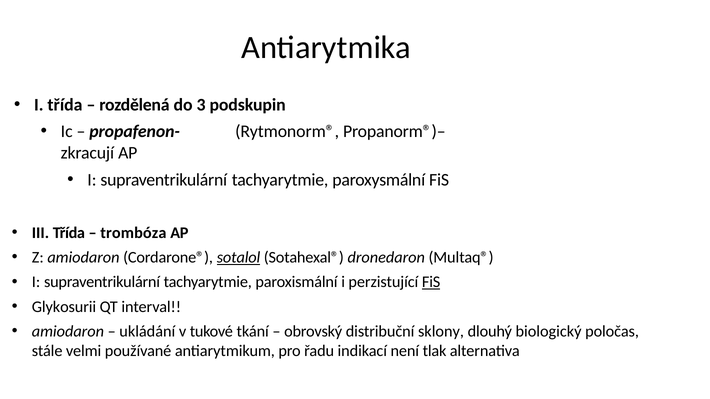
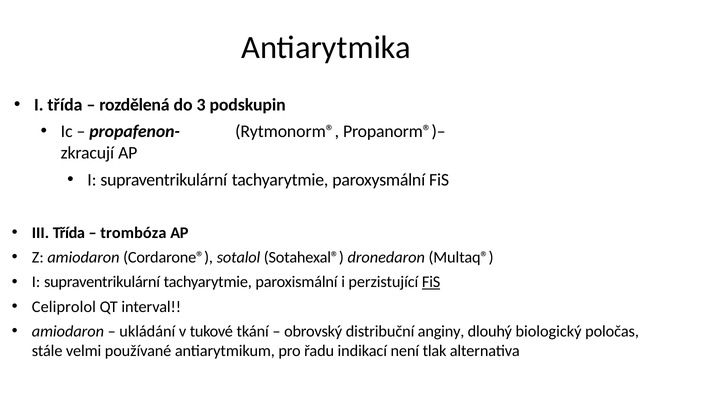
sotalol underline: present -> none (239, 258)
Glykosurii: Glykosurii -> Celiprolol (64, 307)
sklony: sklony -> anginy (441, 332)
